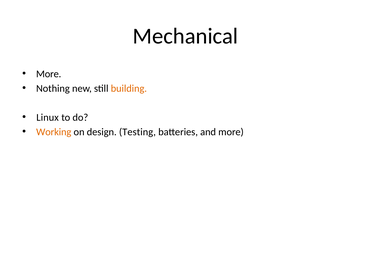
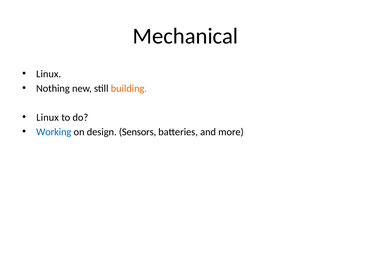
More: More -> Linux (49, 74)
Working colour: orange -> blue (54, 131)
Testing: Testing -> Sensors (138, 131)
